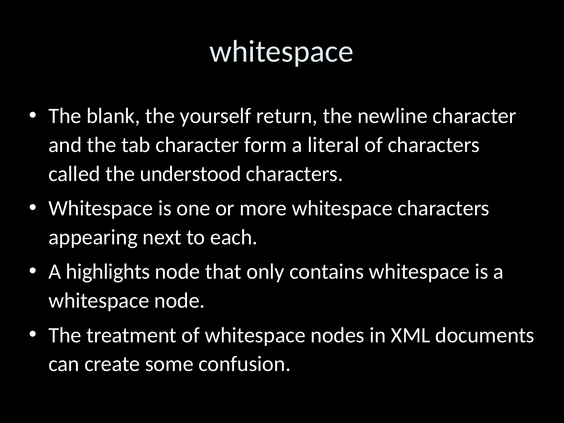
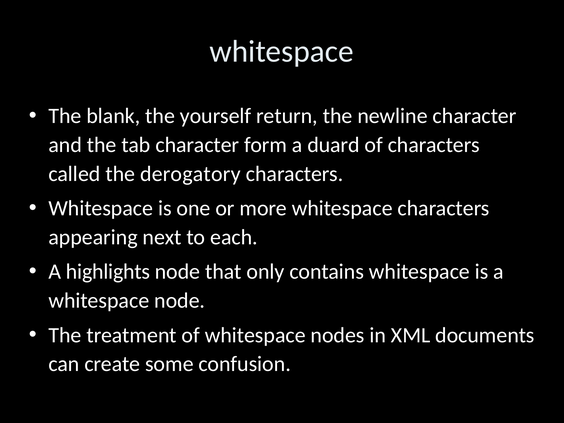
literal: literal -> duard (334, 145)
understood: understood -> derogatory (190, 174)
